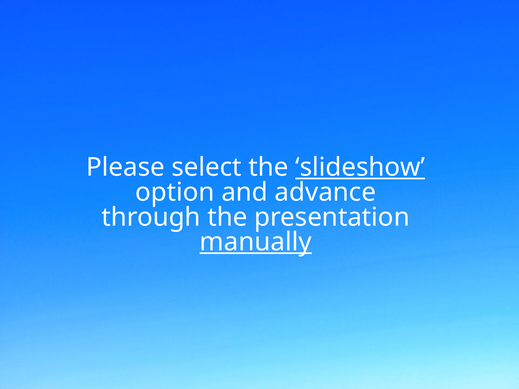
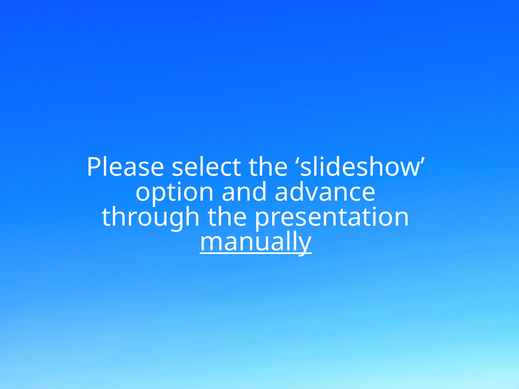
slideshow underline: present -> none (360, 167)
